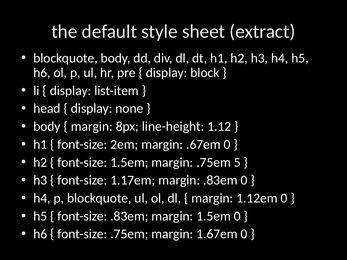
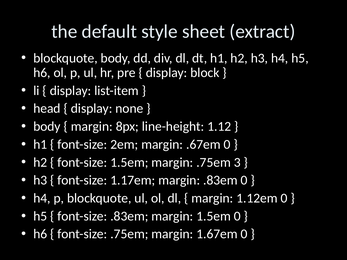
5: 5 -> 3 (237, 162)
